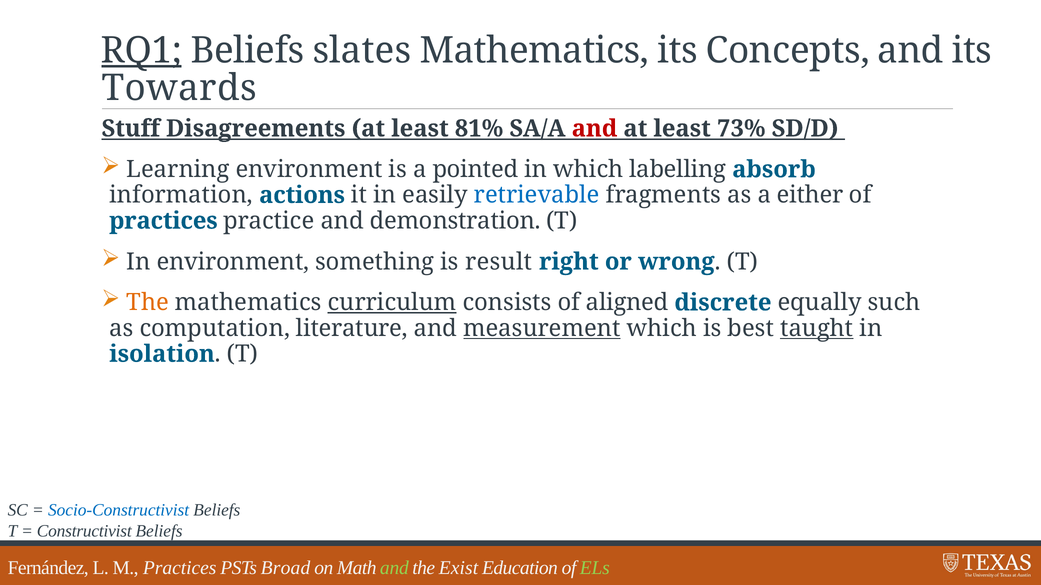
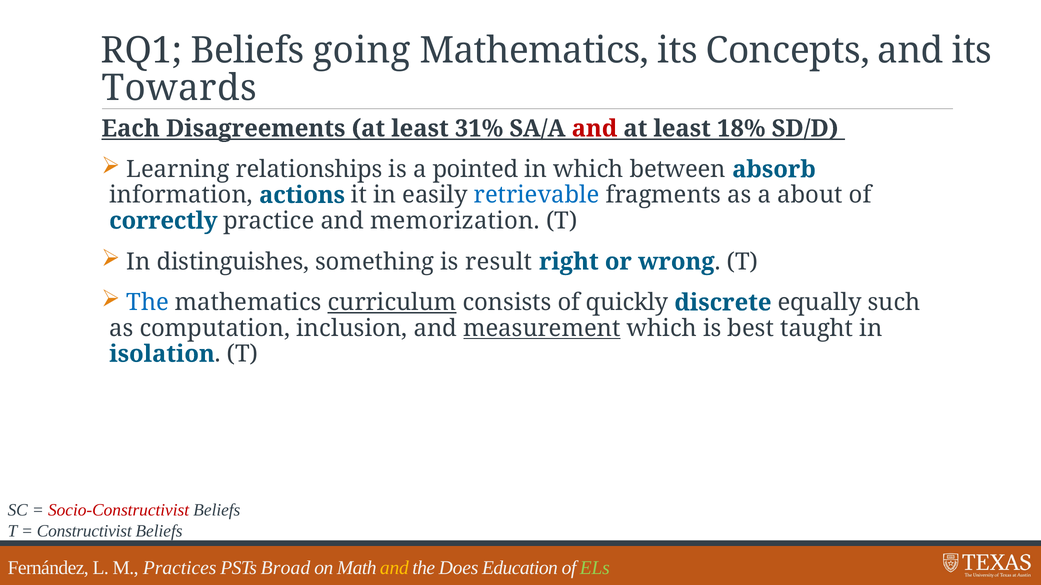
RQ1 underline: present -> none (142, 51)
slates: slates -> going (362, 51)
Stuff: Stuff -> Each (131, 129)
81%: 81% -> 31% (479, 129)
73%: 73% -> 18% (741, 129)
Learning environment: environment -> relationships (309, 170)
labelling: labelling -> between (678, 170)
either: either -> about (810, 195)
practices: practices -> correctly (163, 221)
demonstration: demonstration -> memorization (455, 221)
In environment: environment -> distinguishes (233, 262)
The colour: orange -> blue (148, 303)
aligned: aligned -> quickly (627, 303)
literature: literature -> inclusion (352, 329)
taught underline: present -> none (817, 329)
Socio-Constructivist colour: blue -> red (119, 511)
and colour: light green -> yellow (394, 568)
Exist: Exist -> Does (459, 568)
